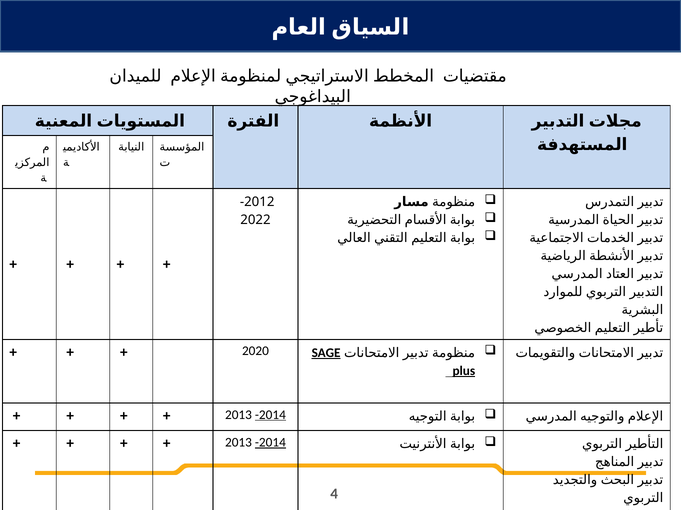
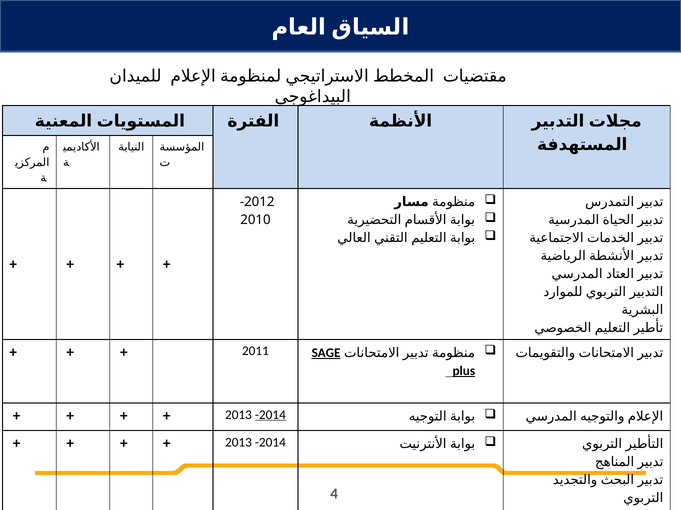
2022: 2022 -> 2010 (255, 220)
2020: 2020 -> 2011 (255, 352)
-2014 underline: present -> none (270, 443)
